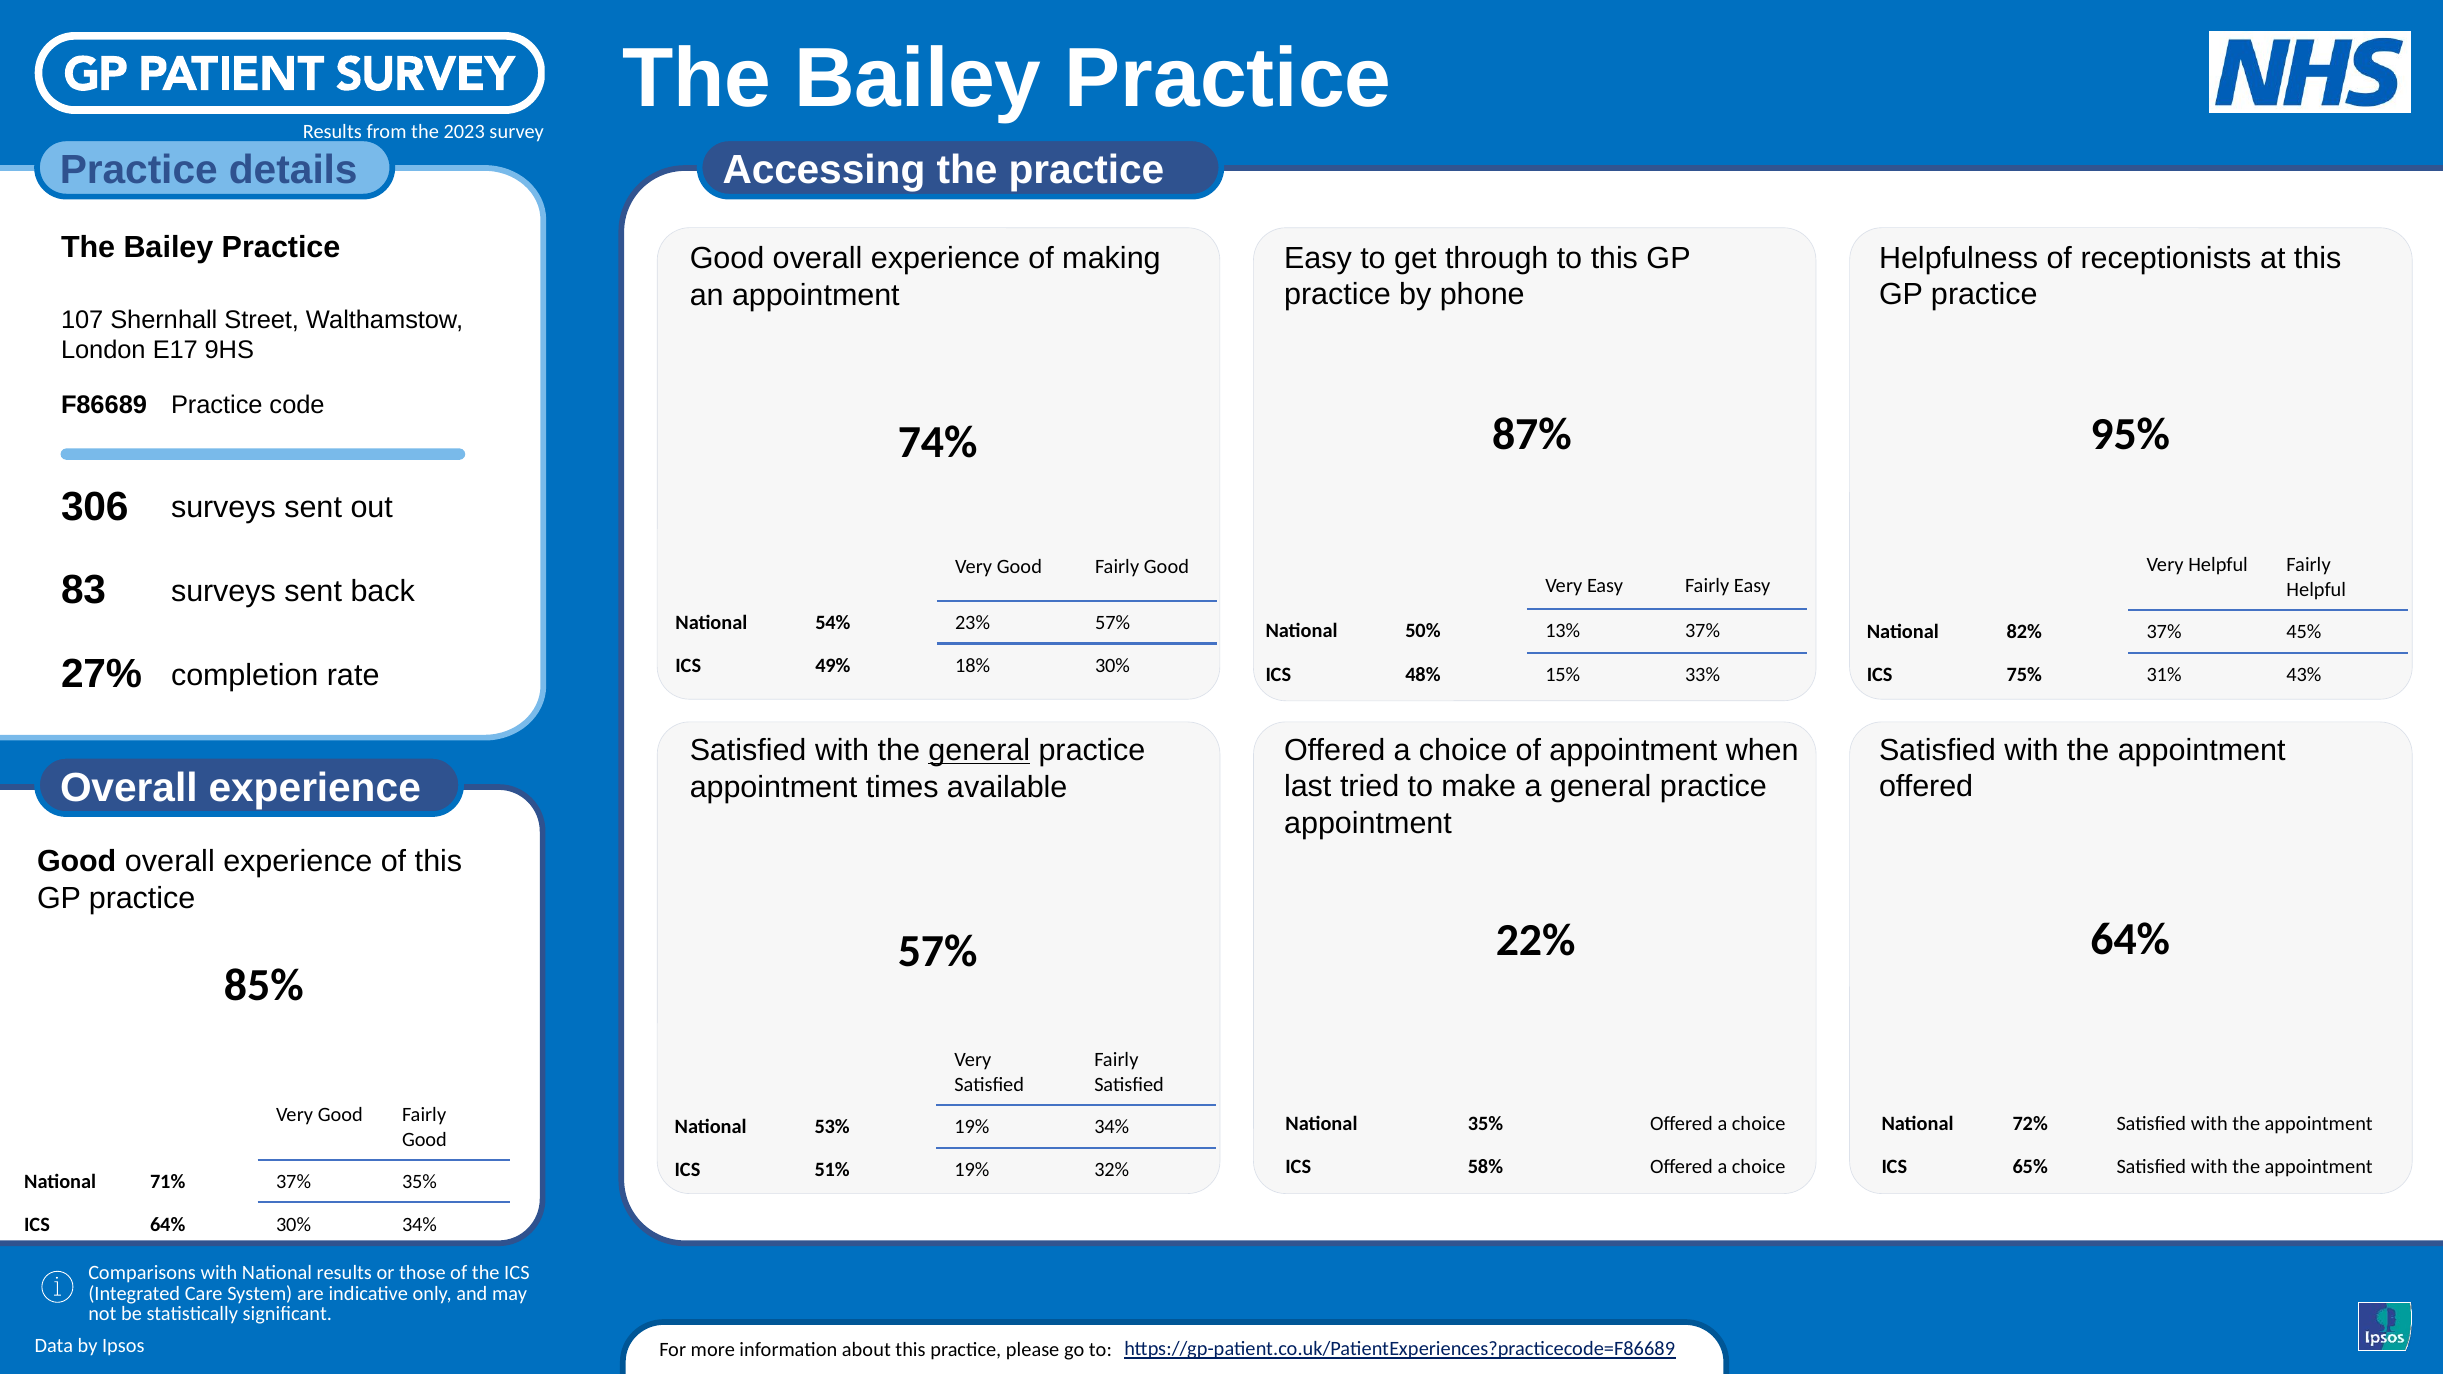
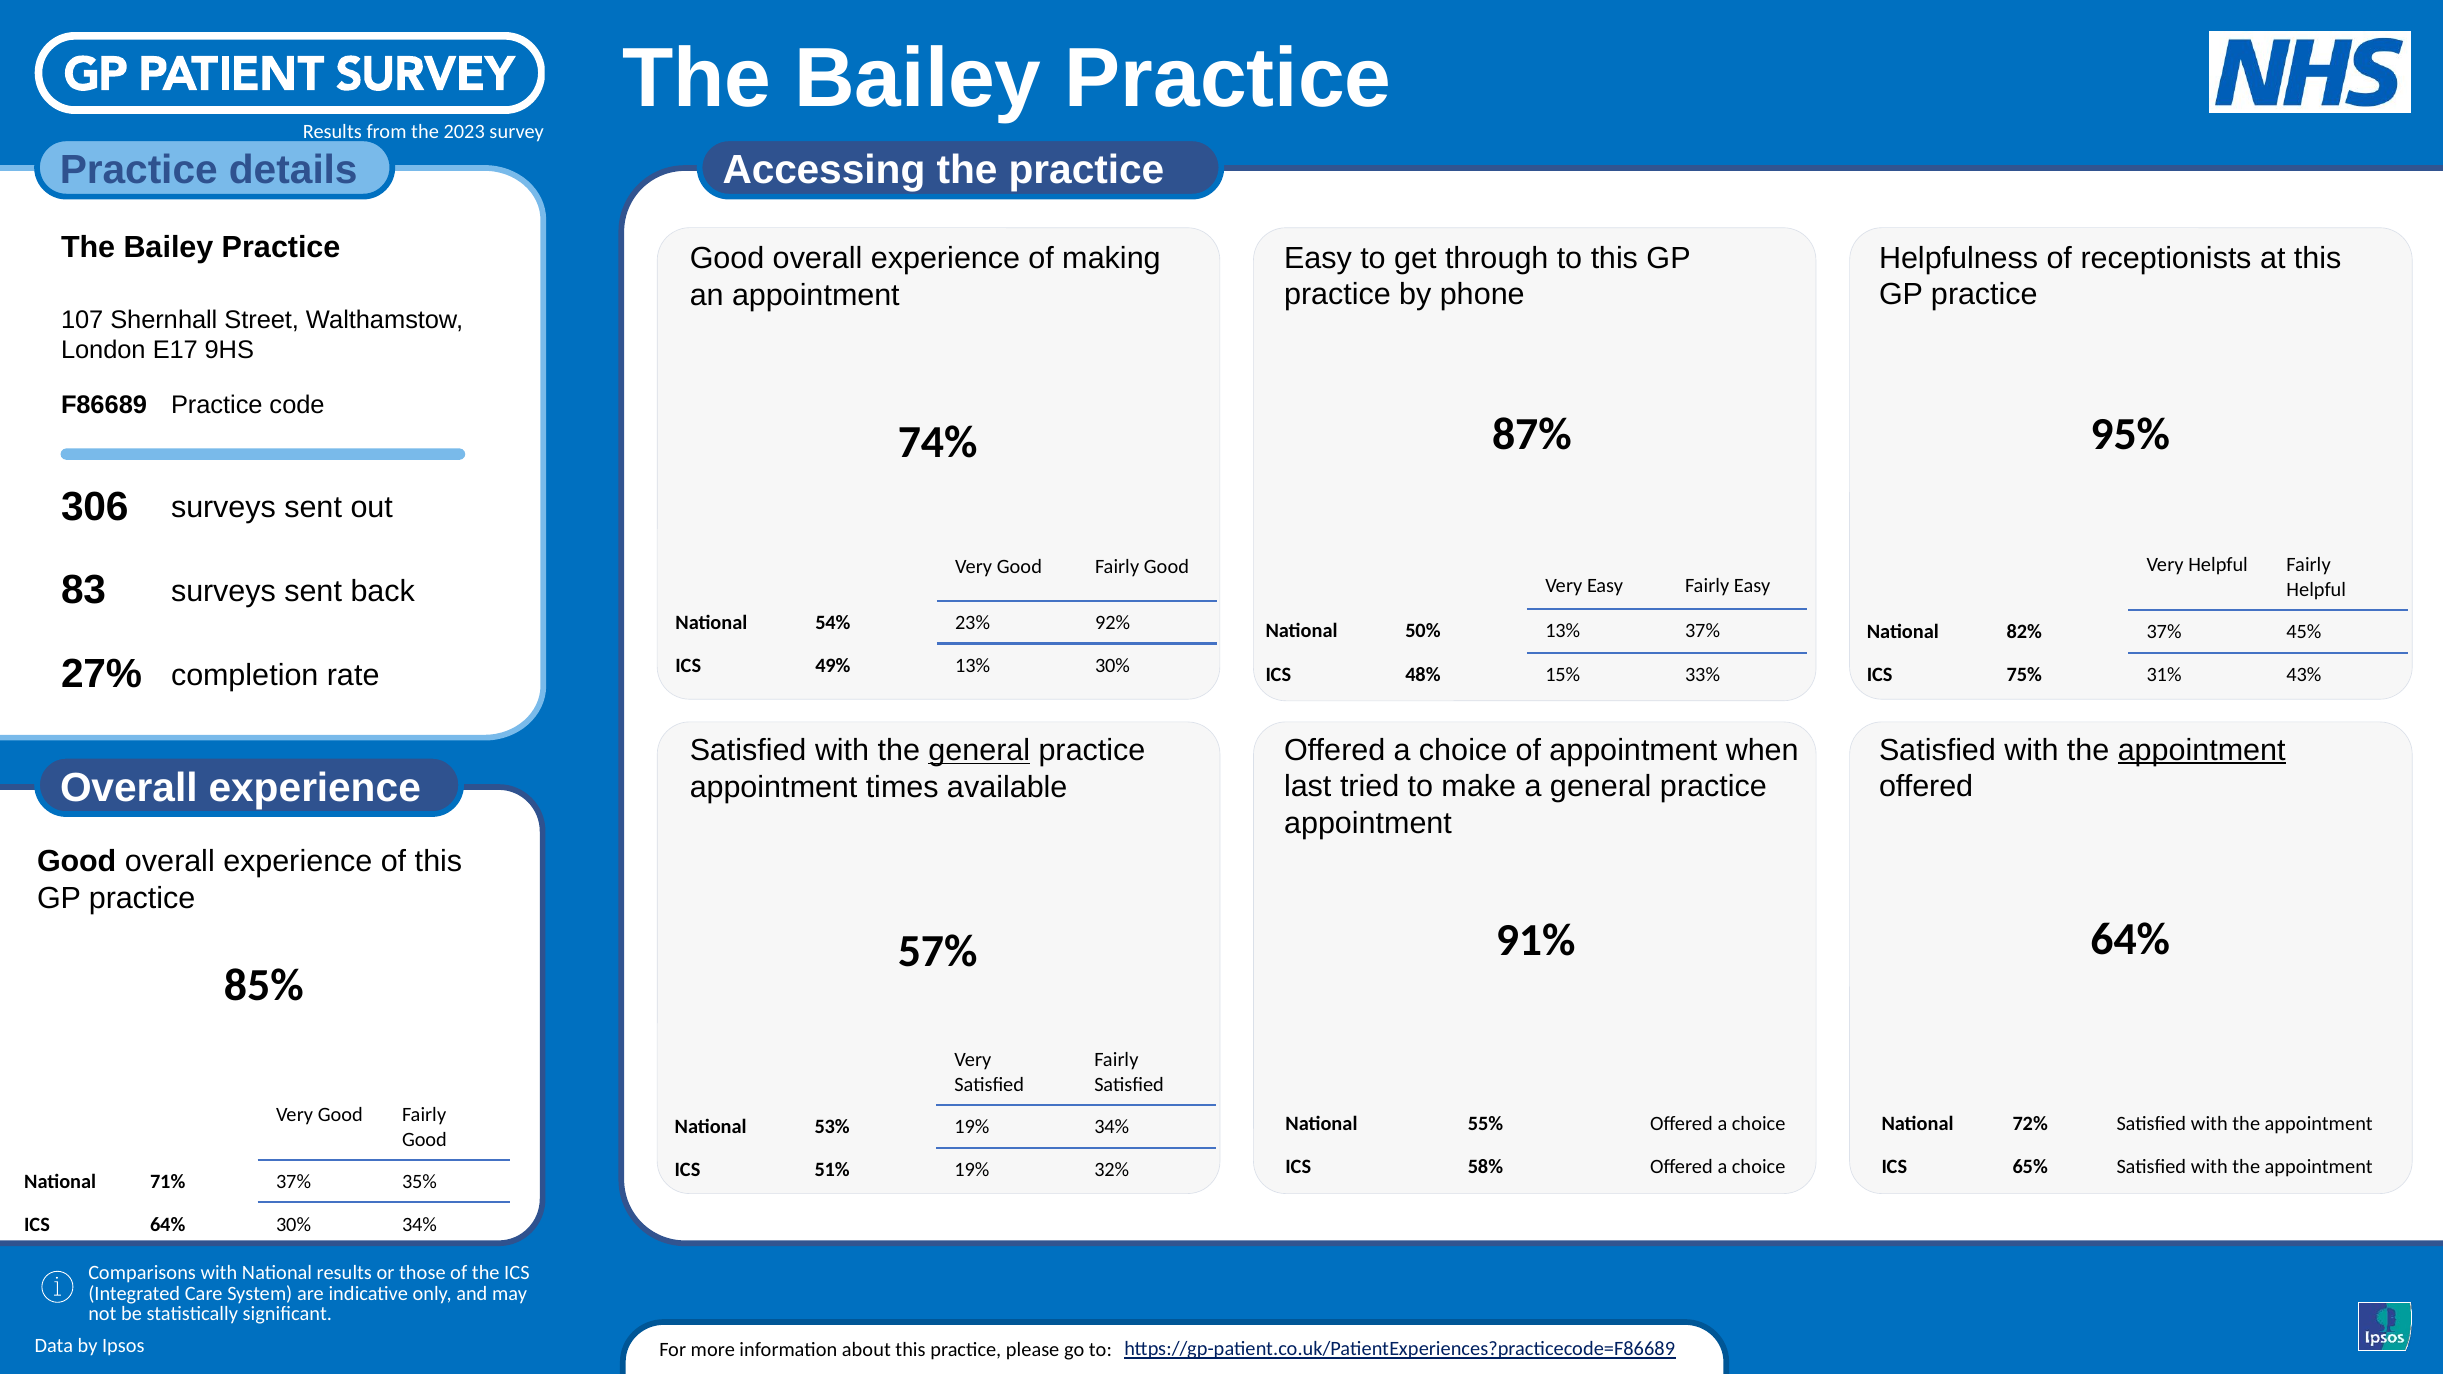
23% 57%: 57% -> 92% (1113, 623)
49% 18%: 18% -> 13% (973, 666)
appointment underline: none -> present (2202, 750)
22%: 22% -> 91% (1536, 941)
National 35%: 35% -> 55% (1485, 1124)
